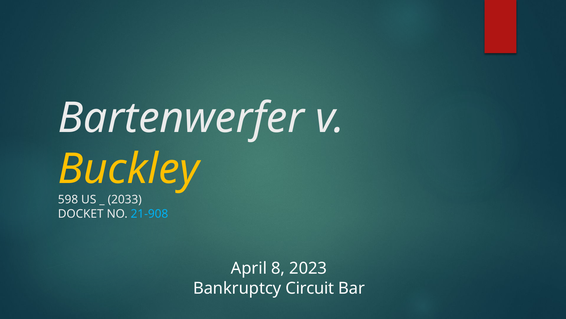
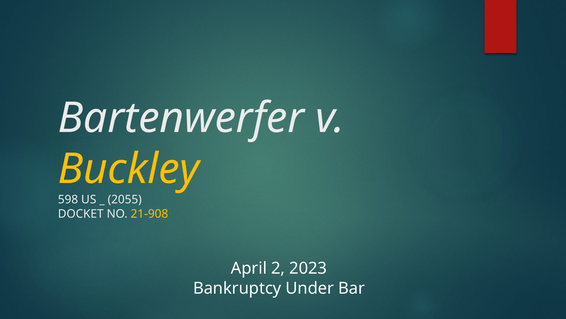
2033: 2033 -> 2055 (125, 199)
21-908 colour: light blue -> yellow (149, 213)
8: 8 -> 2 (278, 268)
Circuit: Circuit -> Under (310, 288)
